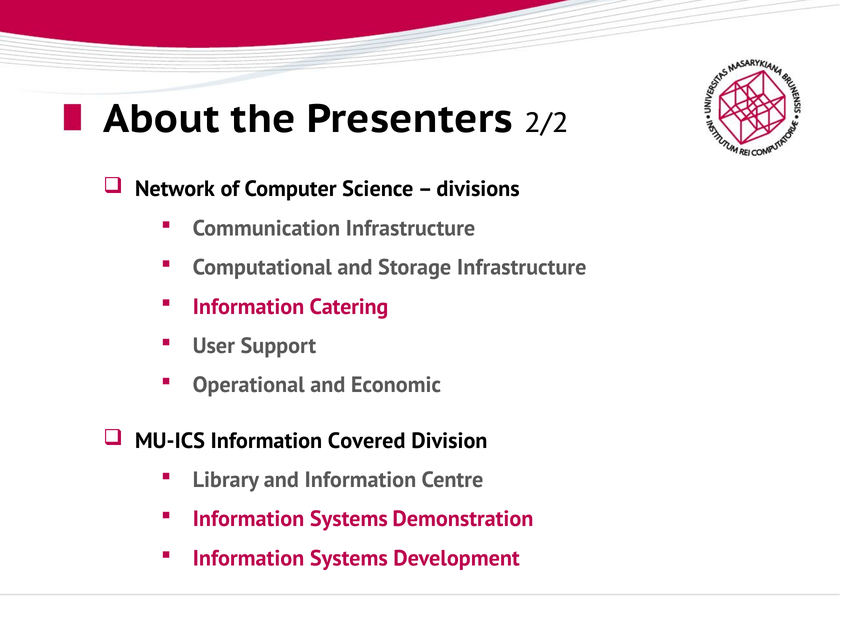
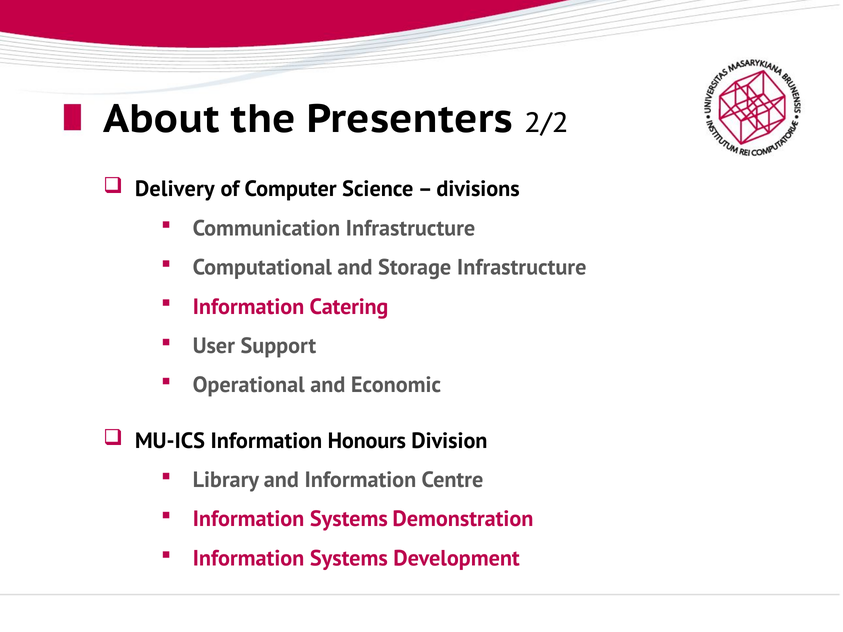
Network: Network -> Delivery (175, 189)
Covered: Covered -> Honours (367, 441)
